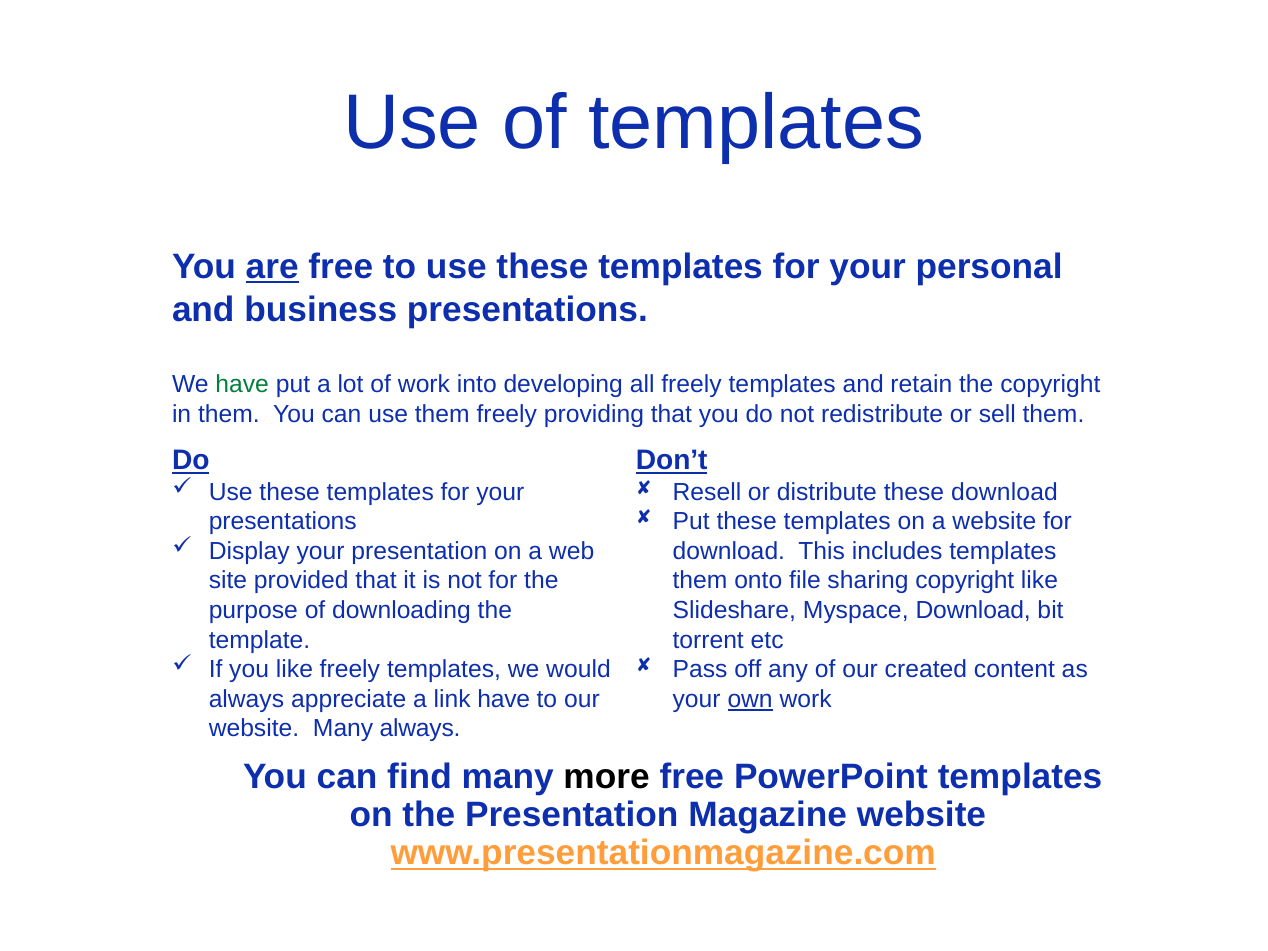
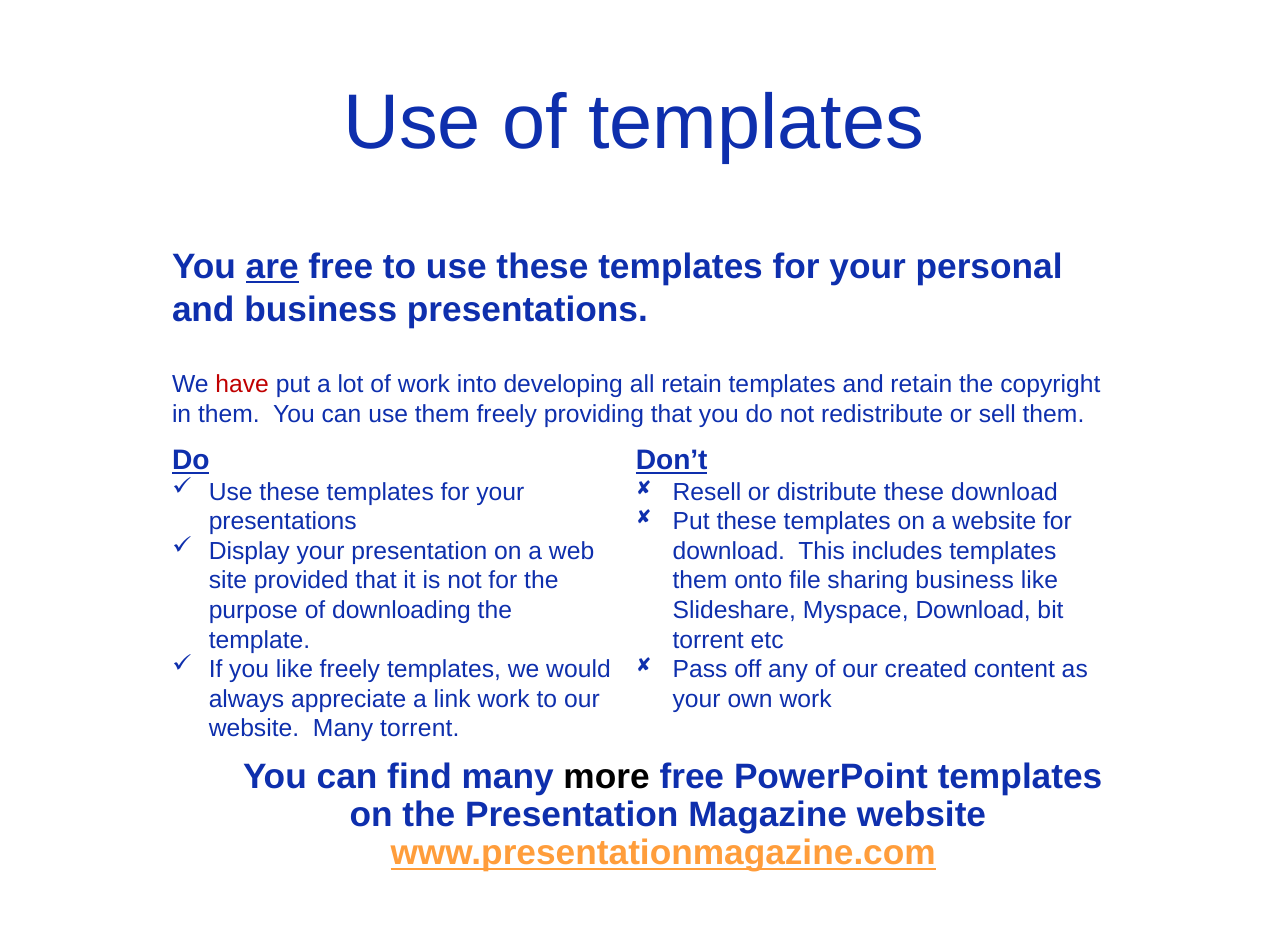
have colour: green -> red (242, 384)
all freely: freely -> retain (692, 384)
sharing copyright: copyright -> business (965, 581)
link have: have -> work (504, 699)
own underline: present -> none (750, 699)
Many always: always -> torrent (420, 729)
